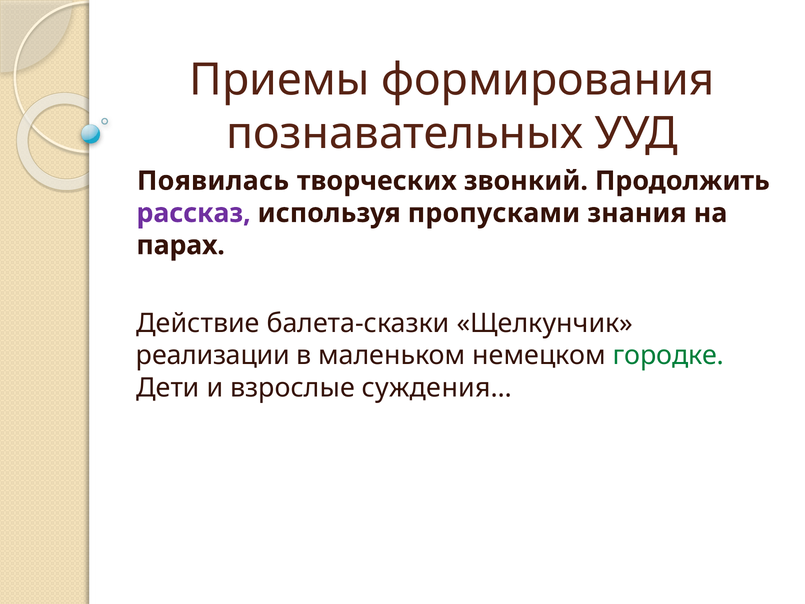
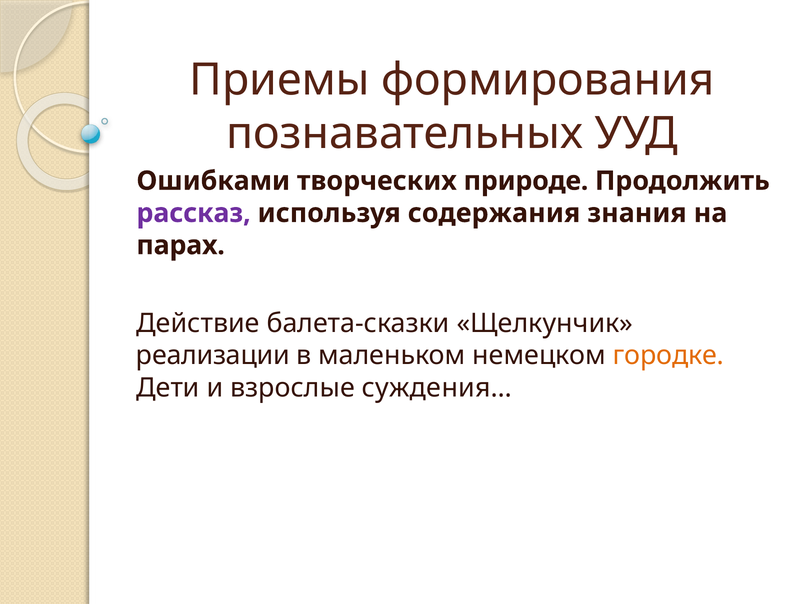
Появилась: Появилась -> Ошибками (213, 181)
звонкий: звонкий -> природе (526, 181)
пропусками: пропусками -> содержания (494, 213)
городке colour: green -> orange (668, 355)
